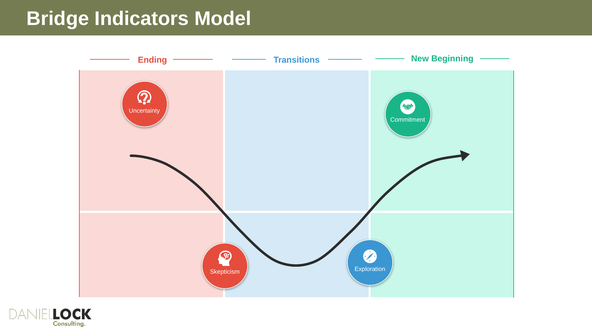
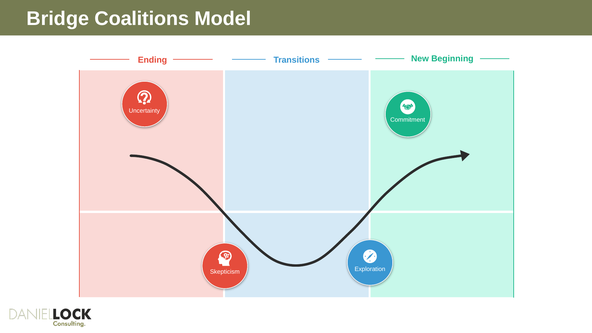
Indicators: Indicators -> Coalitions (142, 19)
